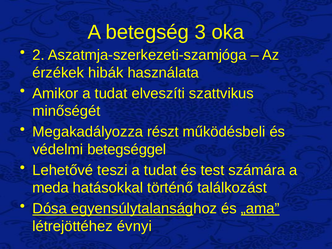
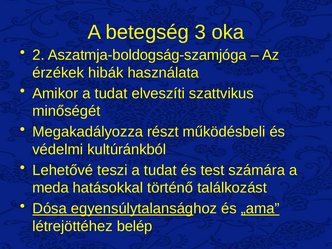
Aszatmja-szerkezeti-szamjóga: Aszatmja-szerkezeti-szamjóga -> Aszatmja-boldogság-szamjóga (147, 55)
betegséggel: betegséggel -> kultúránkból (127, 149)
évnyi: évnyi -> belép (135, 226)
